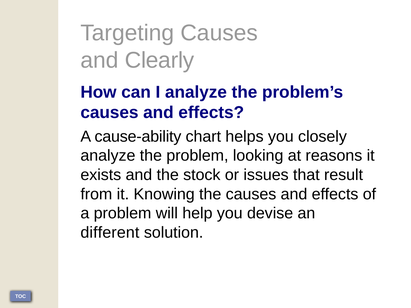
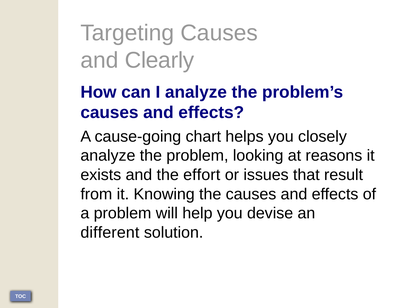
cause-ability: cause-ability -> cause-going (138, 137)
stock: stock -> effort (202, 175)
